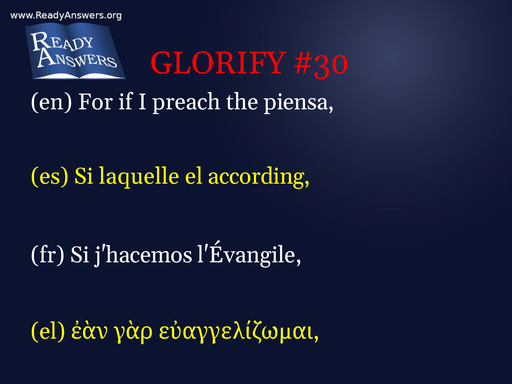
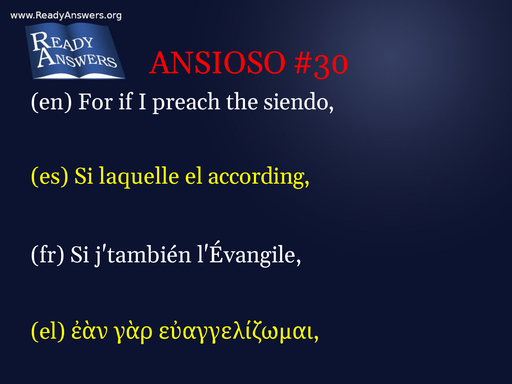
GLORIFY: GLORIFY -> ANSIOSO (218, 63)
piensa: piensa -> siendo (299, 102)
j'hacemos: j'hacemos -> j'también (143, 255)
